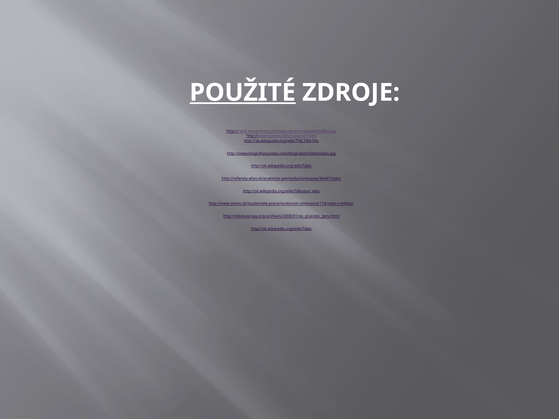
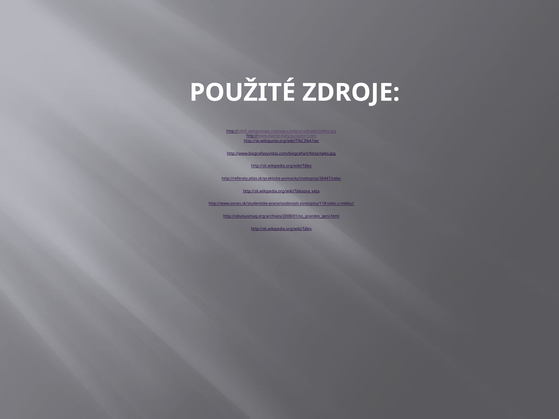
POUŽITÉ underline: present -> none (243, 93)
